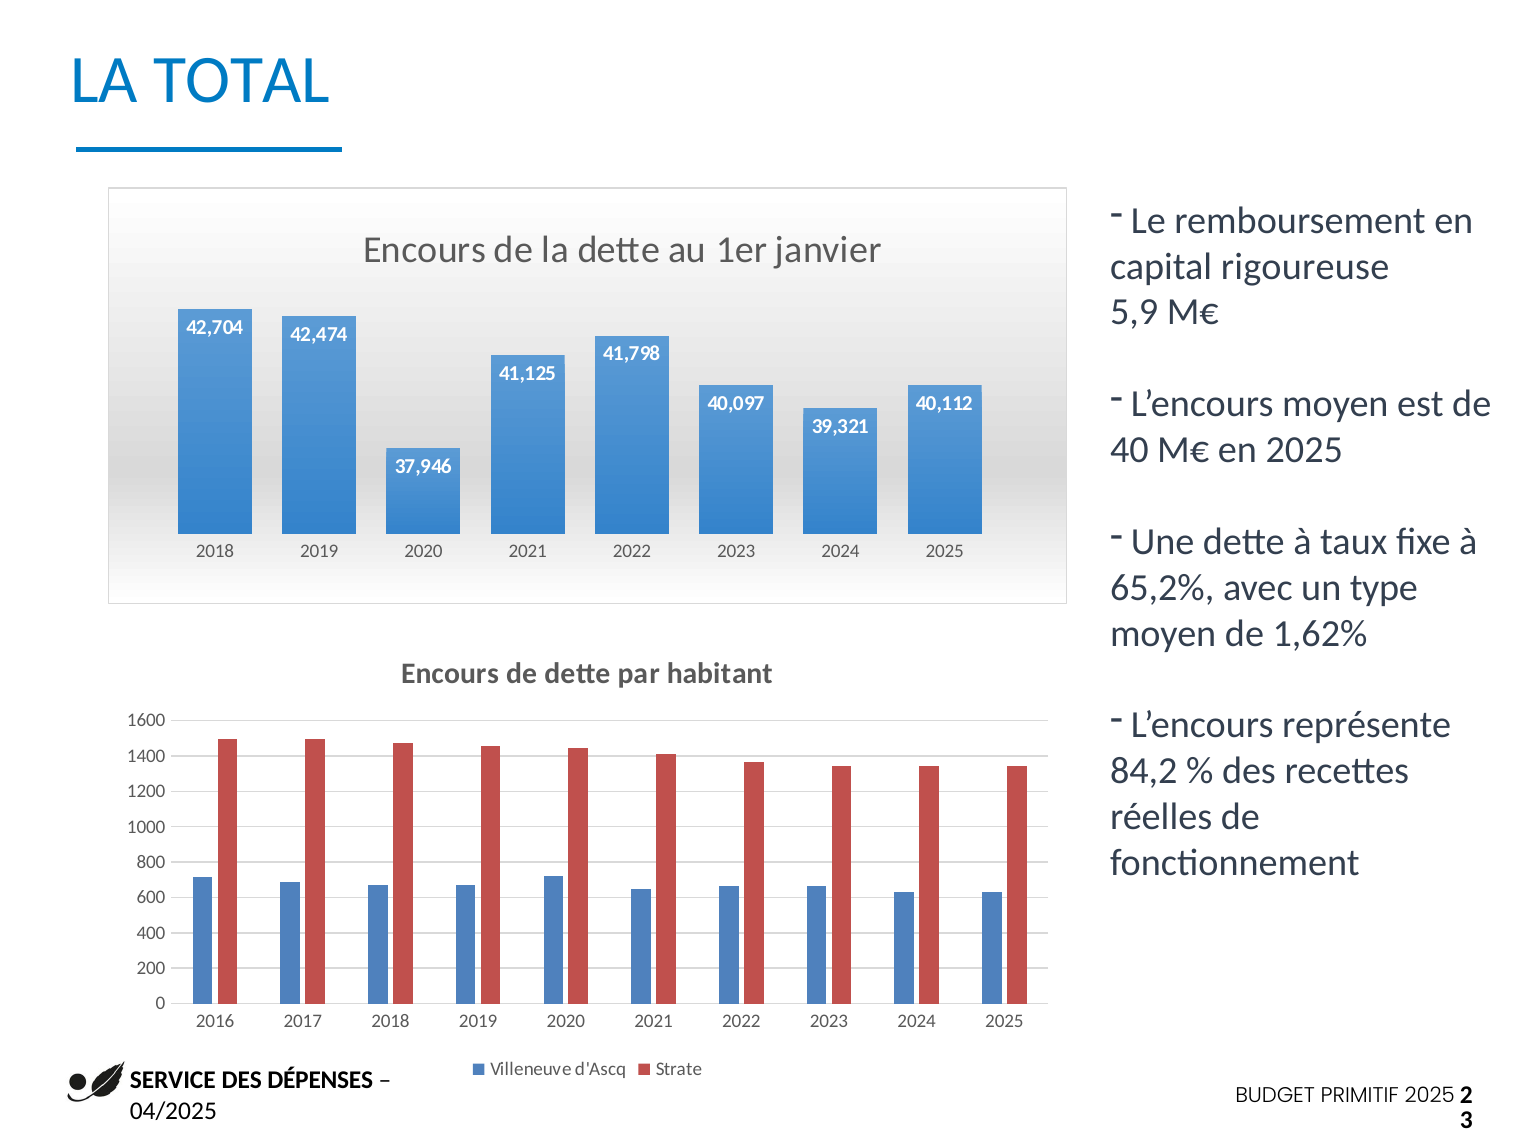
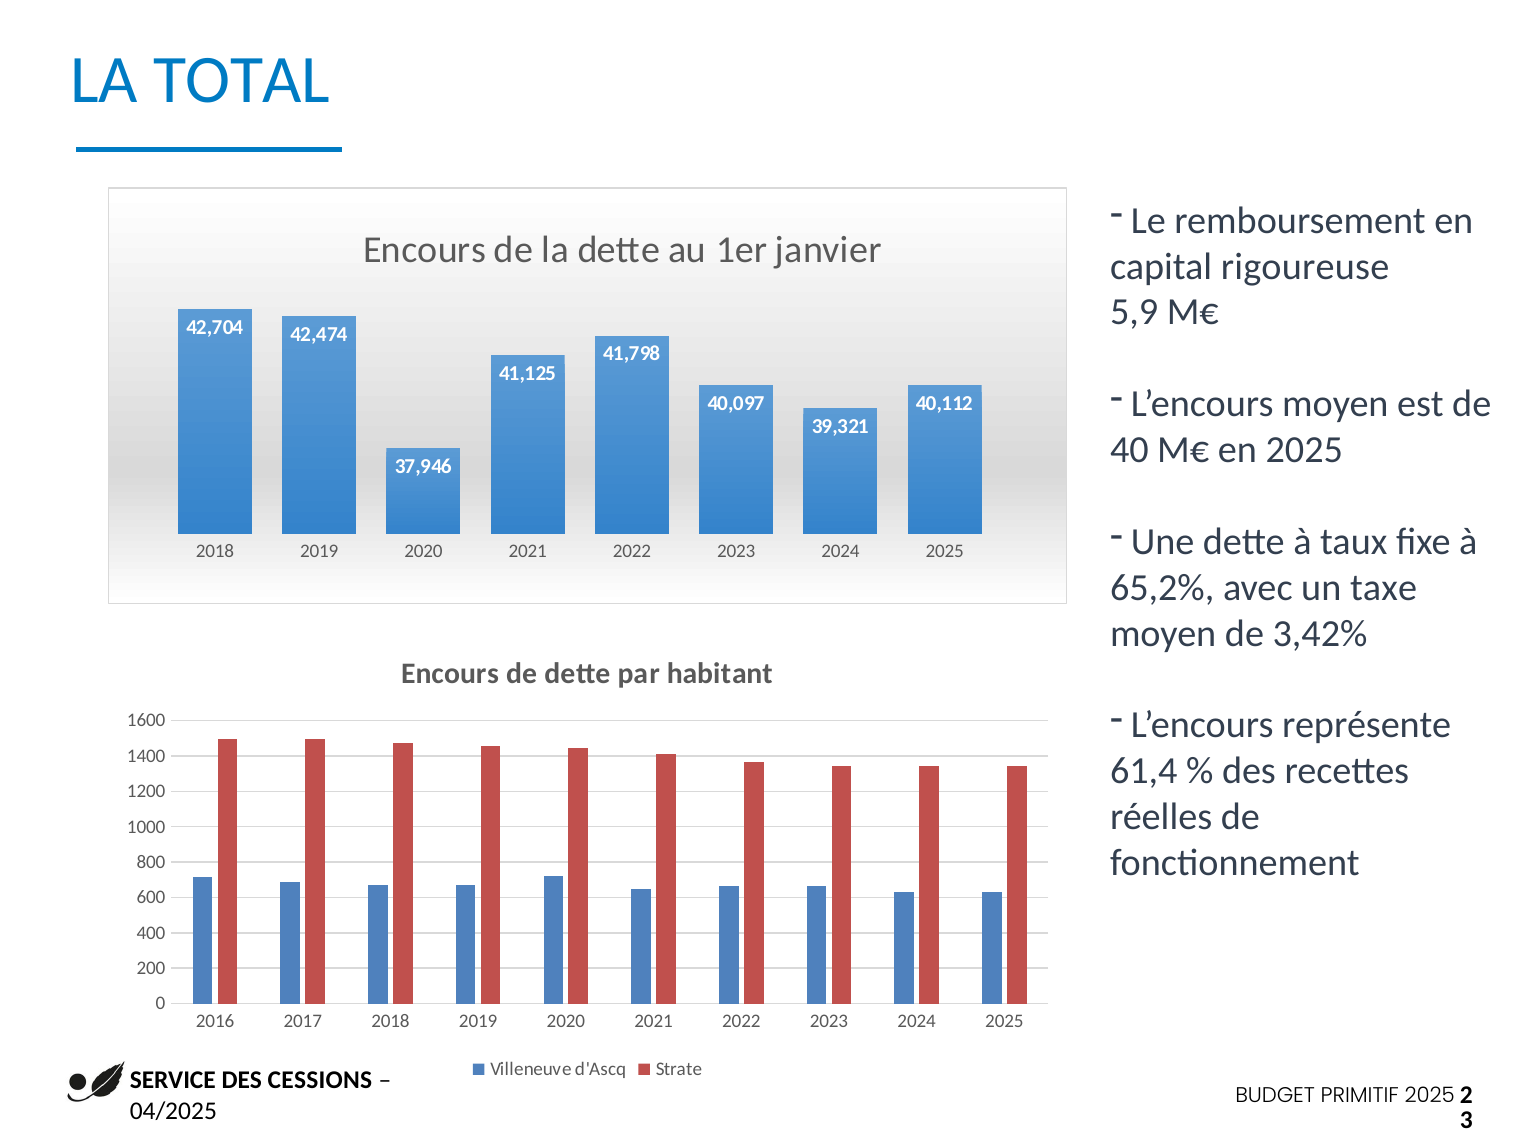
type: type -> taxe (1384, 587)
1,62%: 1,62% -> 3,42% (1320, 633)
84,2: 84,2 -> 61,4 (1144, 771)
DÉPENSES: DÉPENSES -> CESSIONS (320, 1080)
